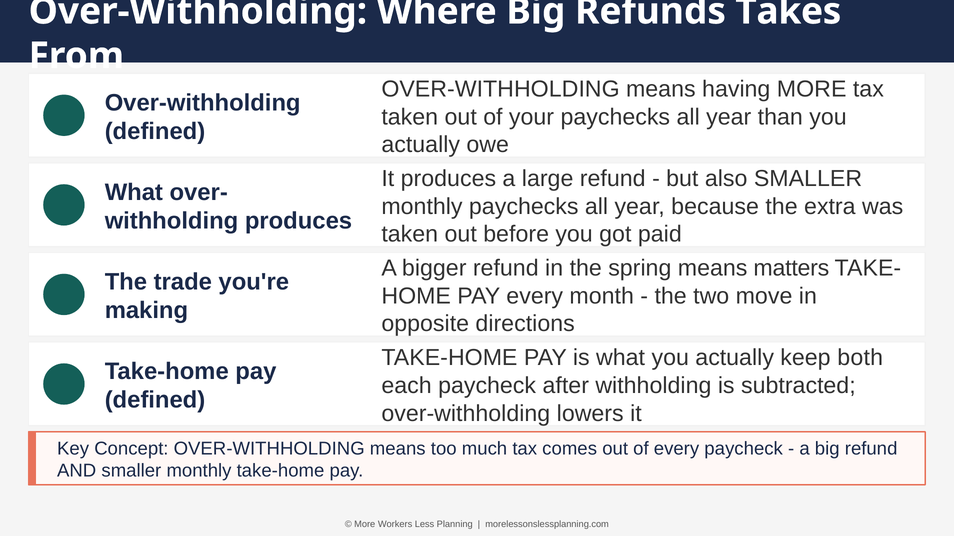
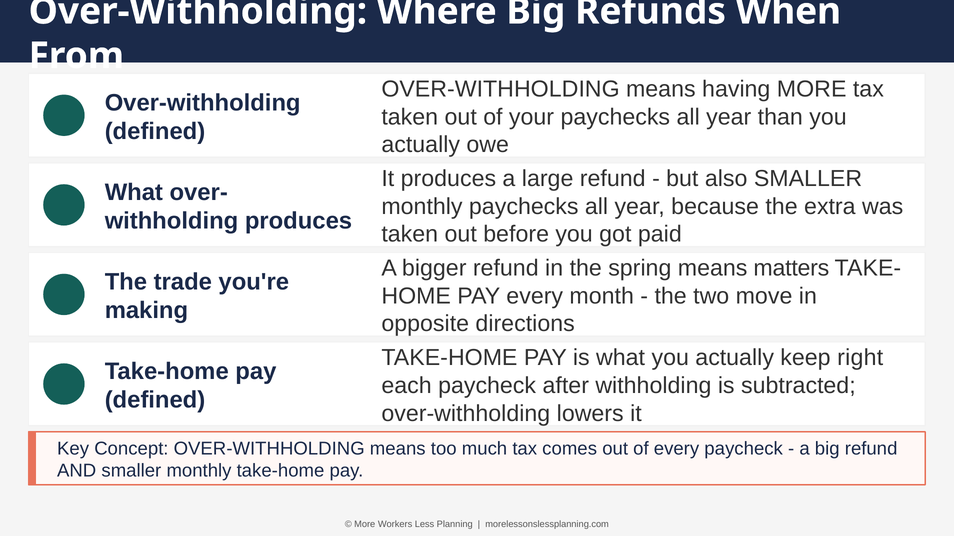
Takes: Takes -> When (788, 11)
both: both -> right (860, 358)
